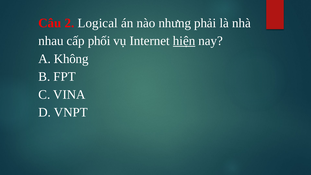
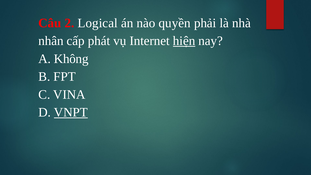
nhưng: nhưng -> quyền (175, 23)
nhau: nhau -> nhân (51, 41)
phối: phối -> phát (99, 41)
VNPT underline: none -> present (71, 112)
